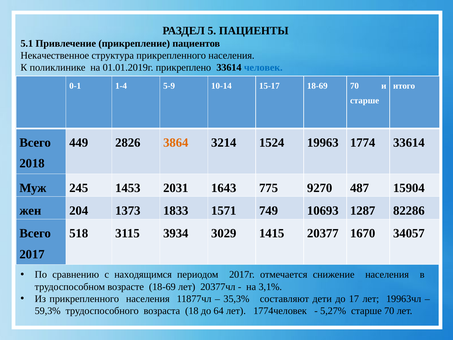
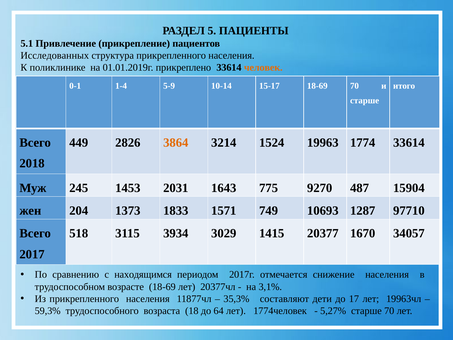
Некачественное: Некачественное -> Исследованных (55, 55)
человек colour: blue -> orange (263, 68)
82286: 82286 -> 97710 (409, 210)
